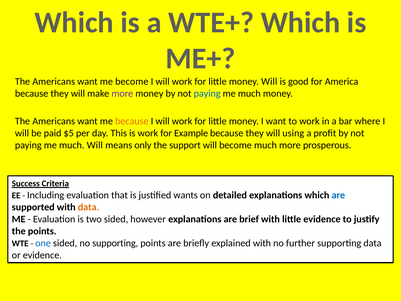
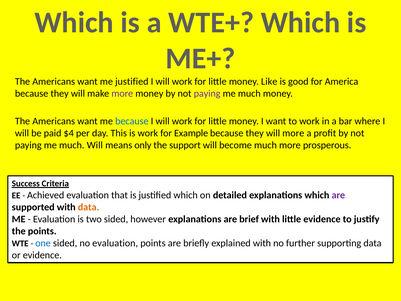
me become: become -> justified (132, 82)
money Will: Will -> Like (269, 82)
paying colour: blue -> purple (207, 94)
because colour: orange -> blue (132, 121)
$5: $5 -> $4 (69, 133)
will using: using -> more (293, 133)
Including: Including -> Achieved (46, 195)
justified wants: wants -> which (186, 195)
are colour: blue -> purple (338, 195)
no supporting: supporting -> evaluation (115, 243)
